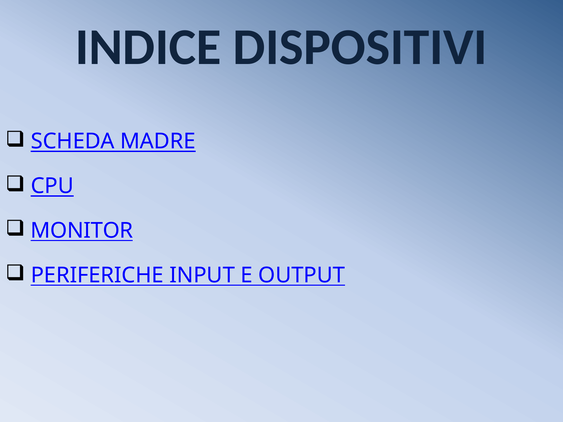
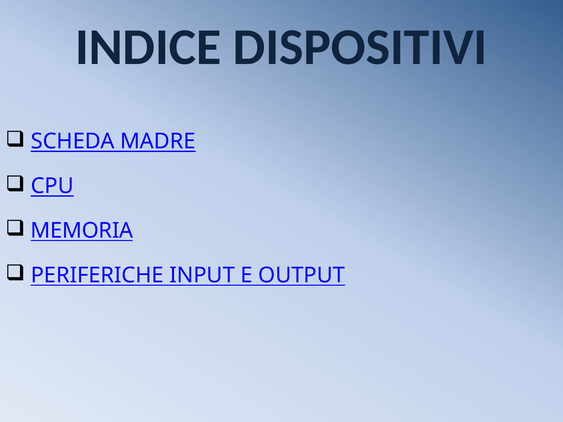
MONITOR: MONITOR -> MEMORIA (82, 231)
